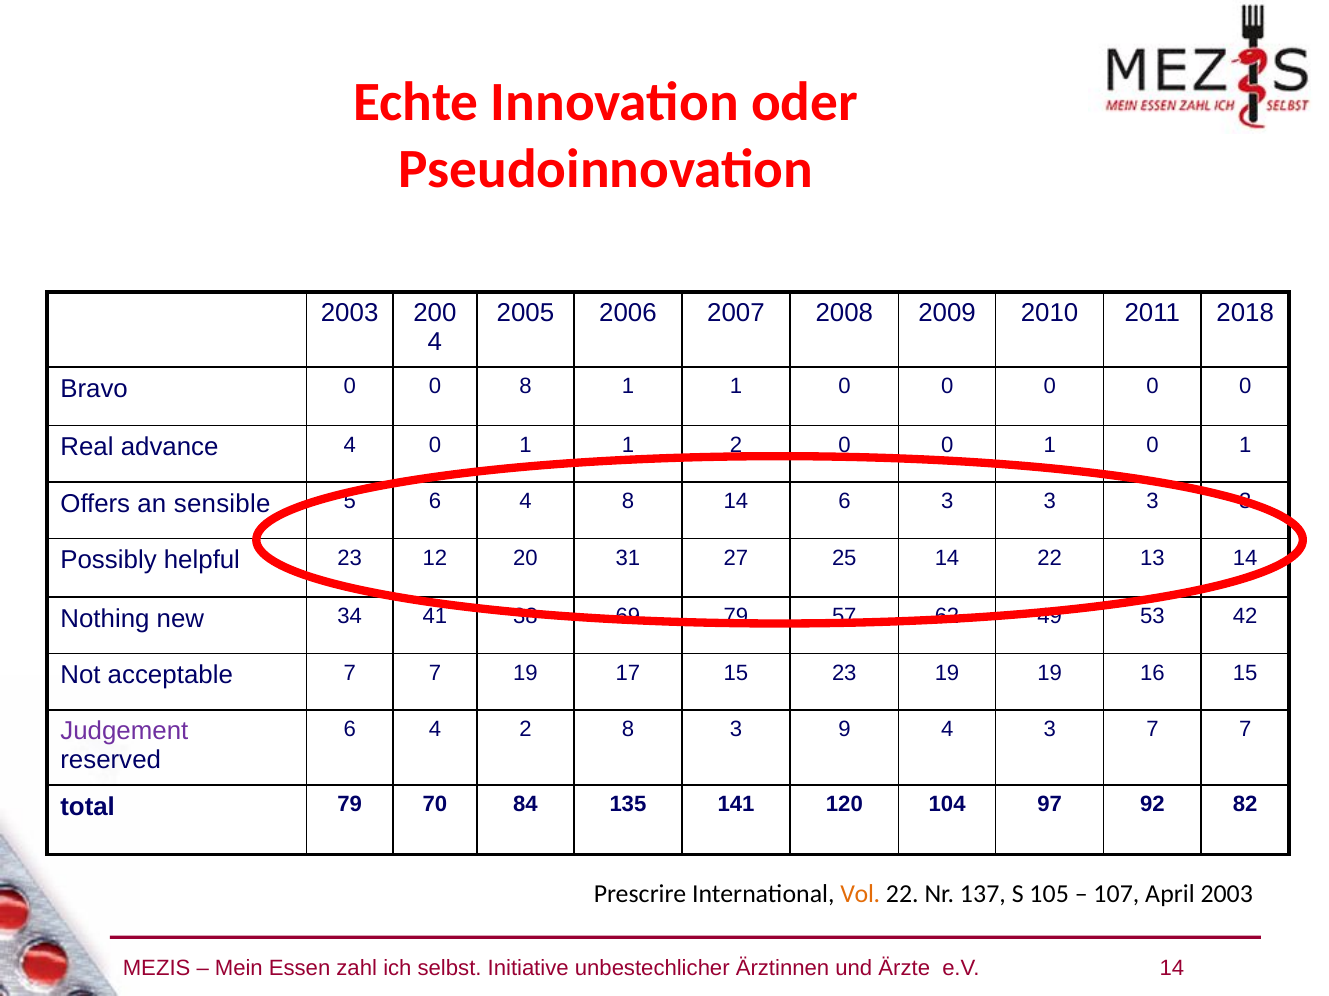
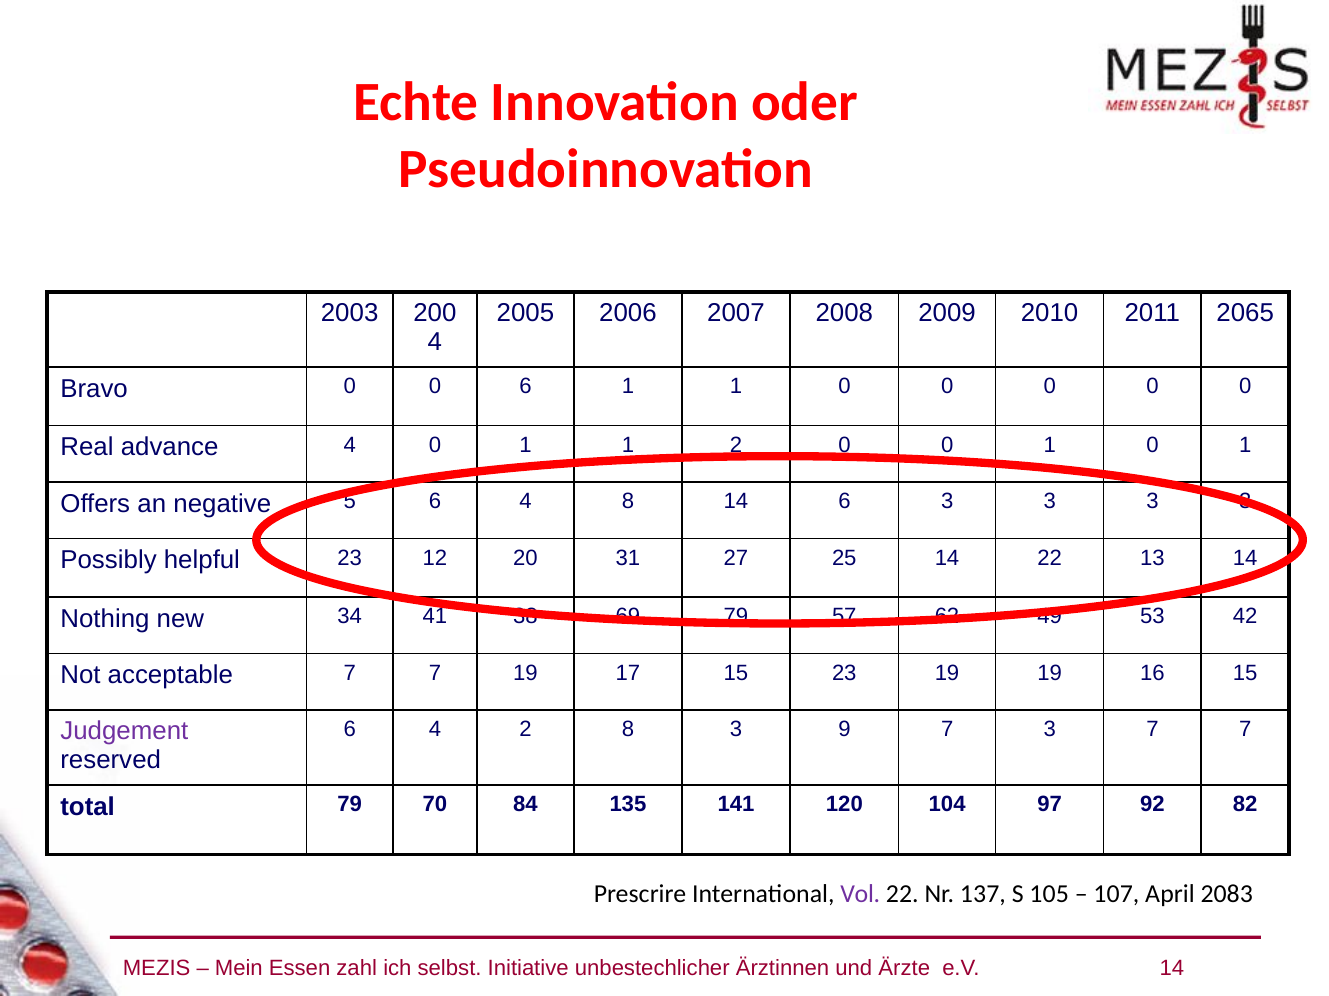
2018: 2018 -> 2065 (1245, 314)
0 8: 8 -> 6 (526, 387)
sensible: sensible -> negative (222, 504)
9 4: 4 -> 7 (947, 730)
Vol colour: orange -> purple (860, 895)
April 2003: 2003 -> 2083 (1227, 895)
